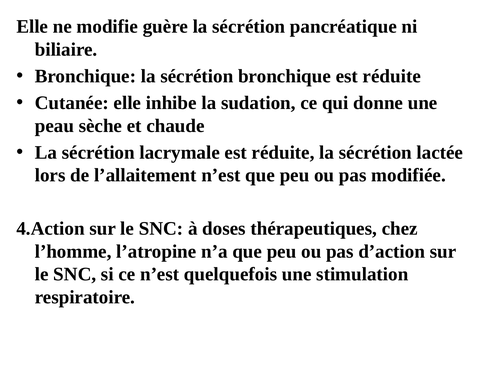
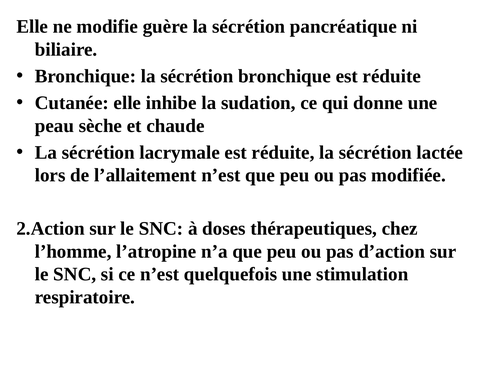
4.Action: 4.Action -> 2.Action (51, 229)
